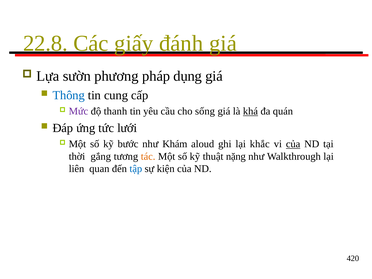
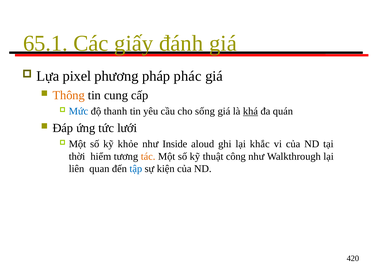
22.8: 22.8 -> 65.1 (45, 43)
sườn: sườn -> pixel (77, 76)
dụng: dụng -> phác (188, 76)
Thông colour: blue -> orange (69, 95)
Mức colour: purple -> blue (79, 111)
bước: bước -> khỏe (128, 144)
Khám: Khám -> Inside (175, 144)
của underline: present -> none (293, 144)
gắng: gắng -> hiểm (101, 156)
nặng: nặng -> công (236, 156)
